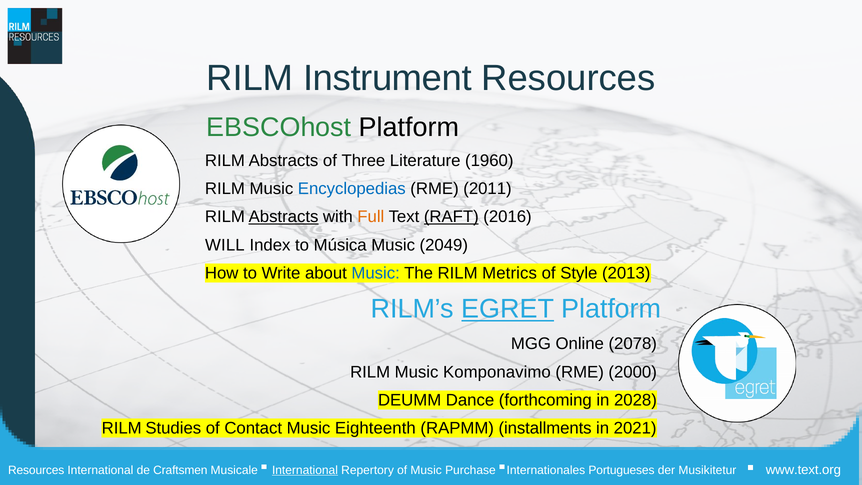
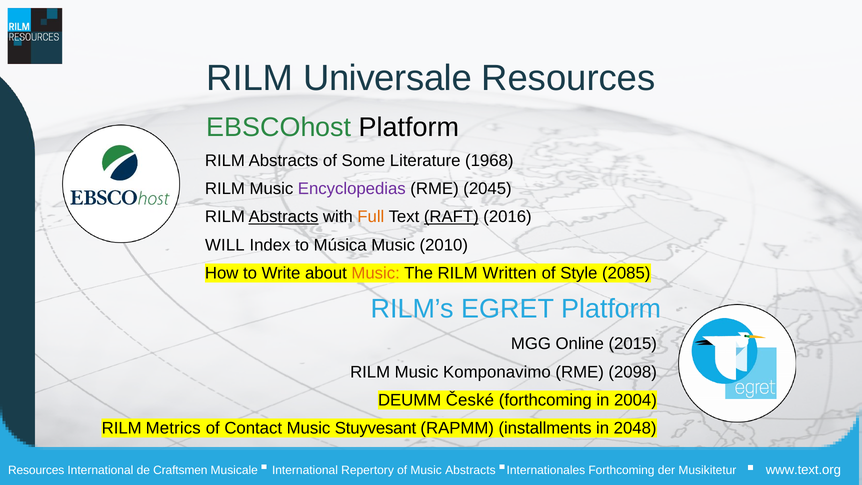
Instrument: Instrument -> Universale (387, 78)
Three: Three -> Some (363, 161)
1960: 1960 -> 1968 (489, 161)
Encyclopedias colour: blue -> purple (352, 189)
2011: 2011 -> 2045 (487, 189)
2049: 2049 -> 2010 (444, 245)
Music colour: blue -> orange (376, 273)
Metrics: Metrics -> Written (510, 273)
2013: 2013 -> 2085 (626, 273)
EGRET underline: present -> none (508, 309)
2078: 2078 -> 2015 (633, 344)
2000: 2000 -> 2098 (633, 372)
Dance: Dance -> České (470, 400)
2028: 2028 -> 2004 (635, 400)
Studies: Studies -> Metrics (173, 428)
Eighteenth: Eighteenth -> Stuyvesant (376, 428)
2021: 2021 -> 2048 (635, 428)
International underline: present -> none (305, 470)
Music Purchase: Purchase -> Abstracts (470, 470)
Internationales Portugueses: Portugueses -> Forthcoming (621, 470)
